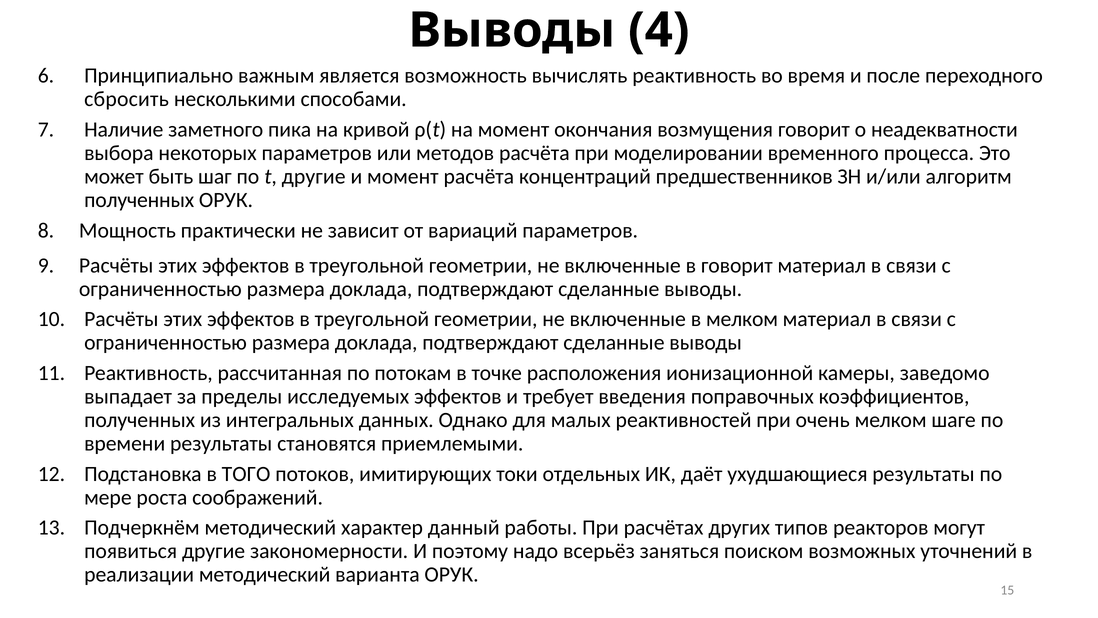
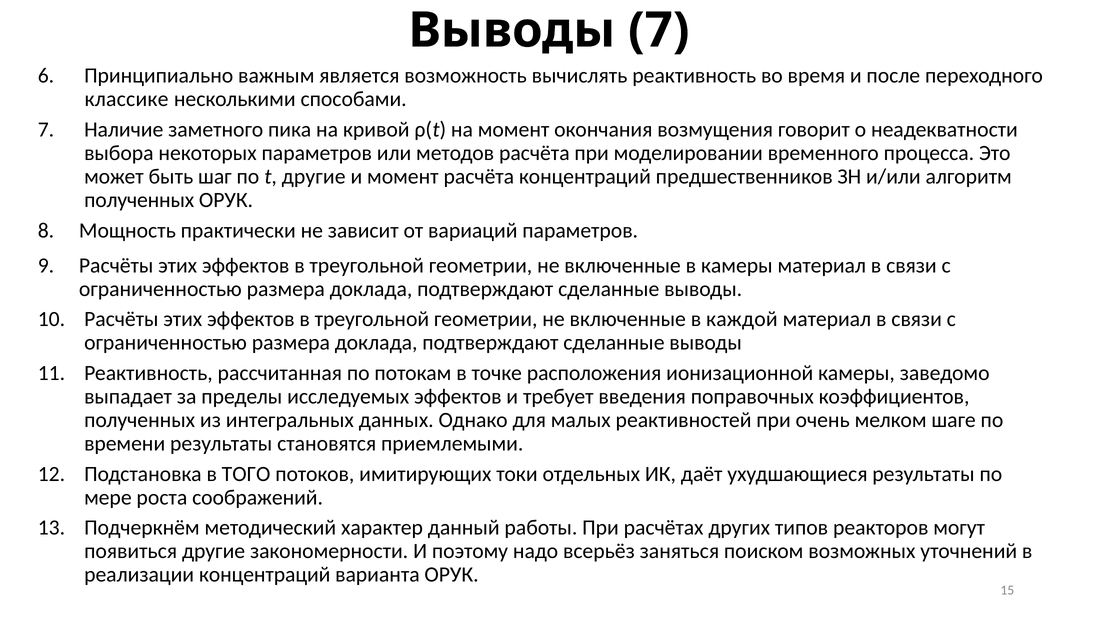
Выводы 4: 4 -> 7 (659, 30)
сбросить: сбросить -> классике (127, 99)
в говорит: говорит -> камеры (737, 265)
в мелком: мелком -> каждой (742, 319)
реализации методический: методический -> концентраций (265, 574)
